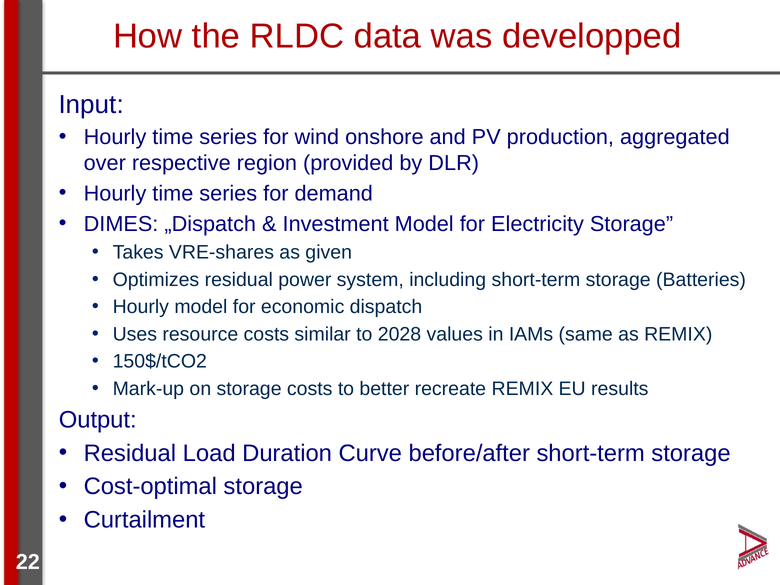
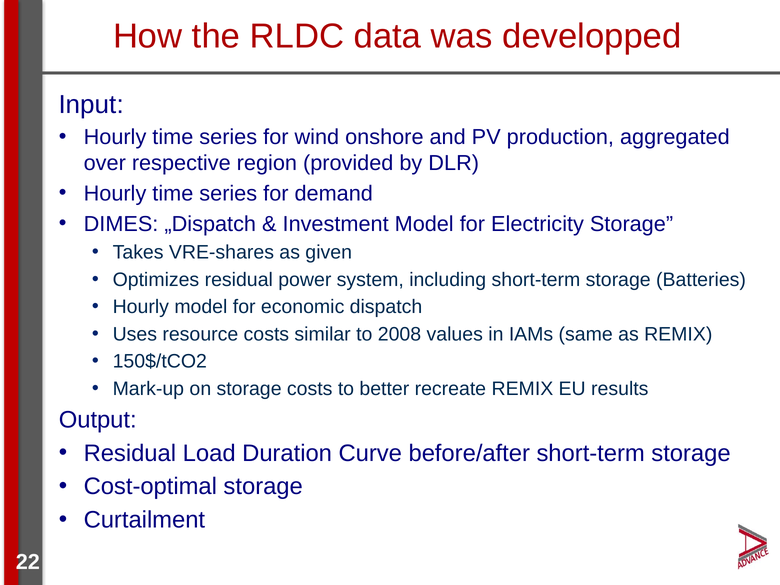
2028: 2028 -> 2008 (399, 334)
